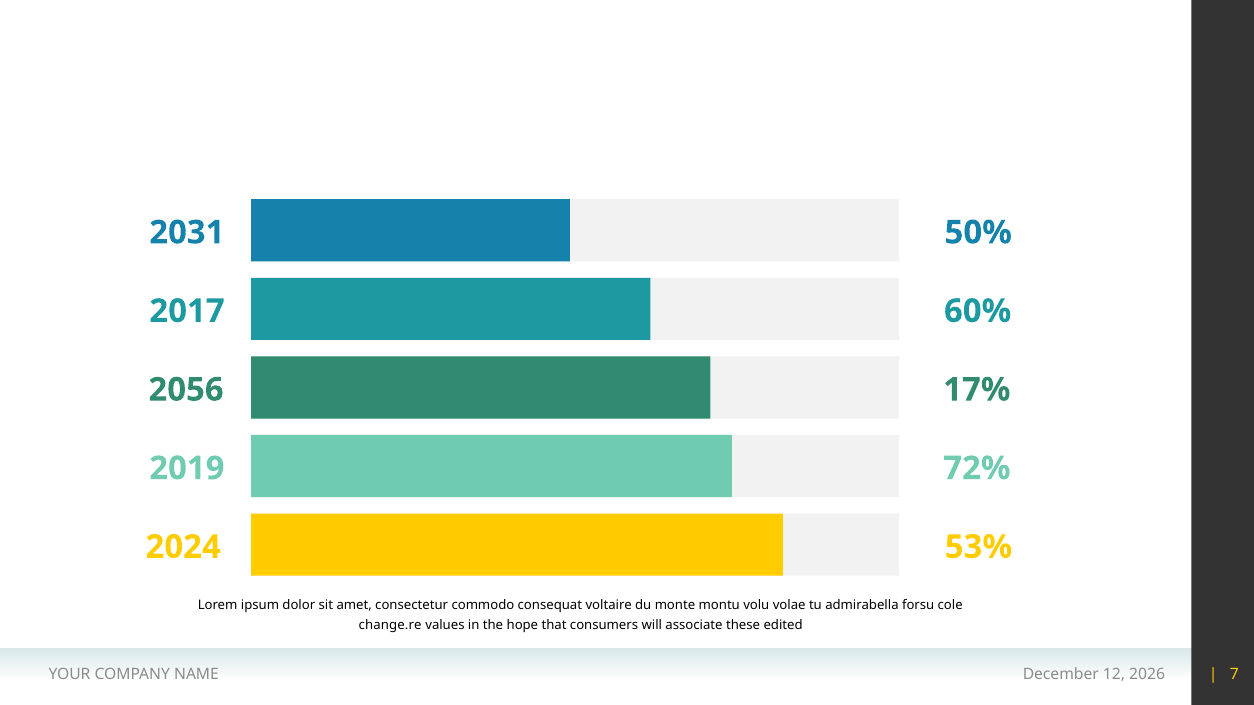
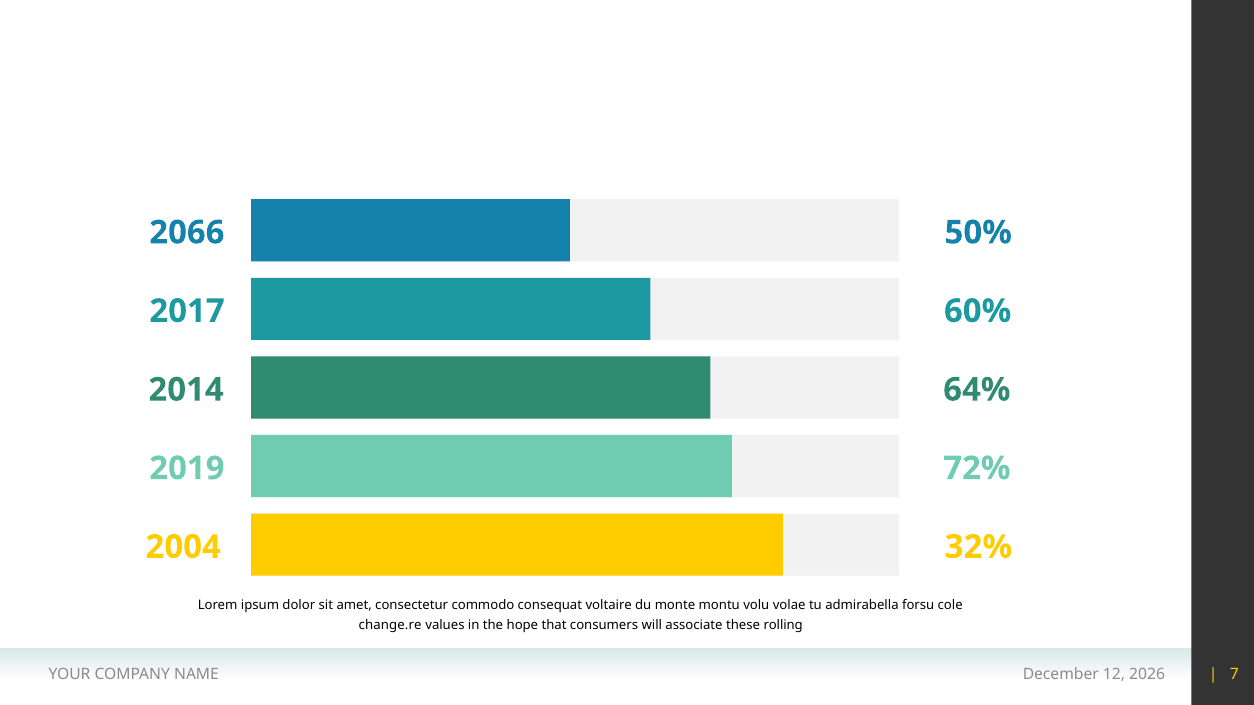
2031: 2031 -> 2066 (187, 233)
2056: 2056 -> 2014 (186, 390)
17%: 17% -> 64% (977, 390)
2024: 2024 -> 2004 (183, 547)
53%: 53% -> 32% (979, 547)
edited: edited -> rolling (783, 625)
